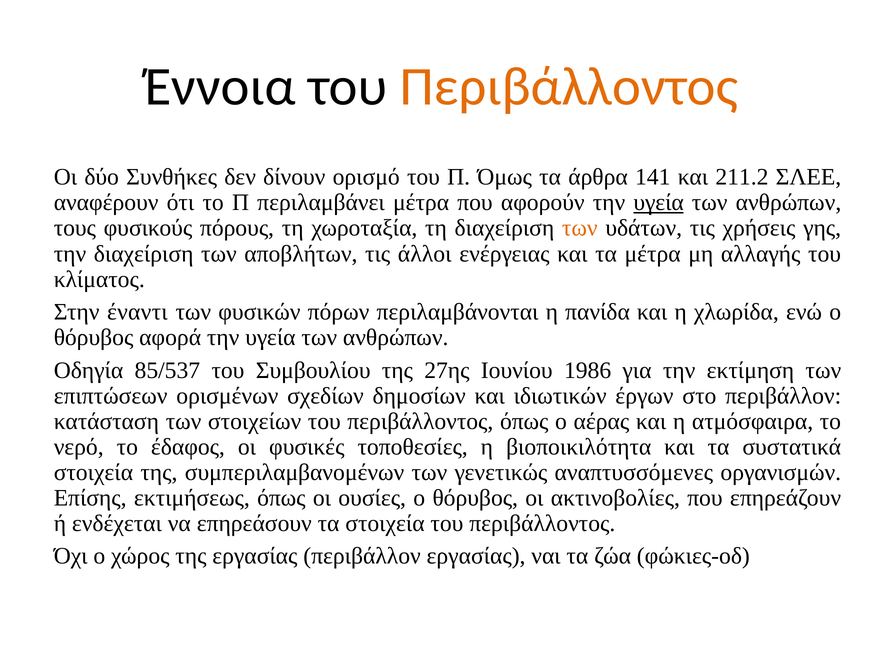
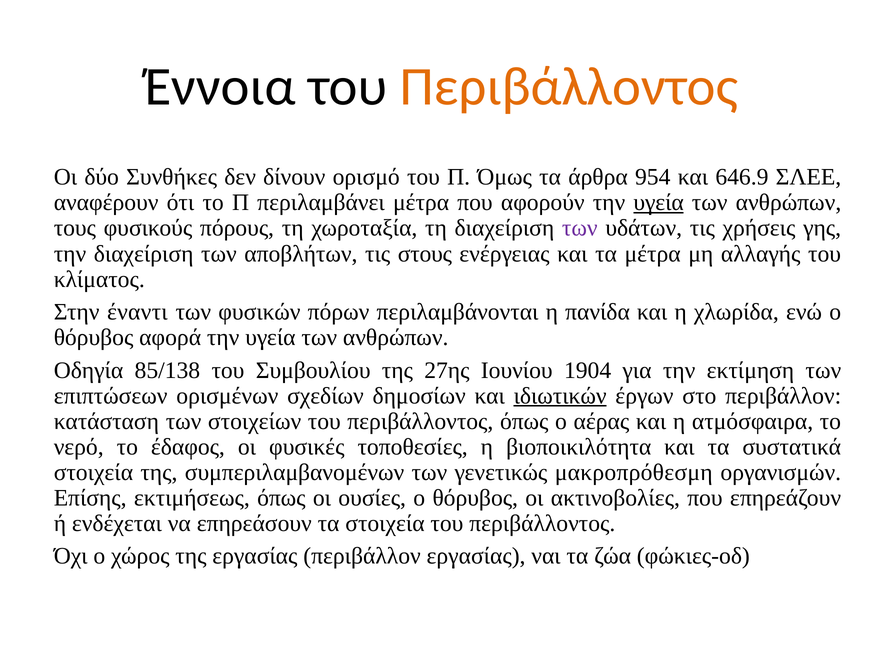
141: 141 -> 954 (653, 177)
211.2: 211.2 -> 646.9 (742, 177)
των colour: orange -> purple (580, 228)
άλλοι: άλλοι -> στους (425, 254)
85/537: 85/537 -> 85/138 (167, 370)
1986: 1986 -> 1904 (588, 370)
ιδιωτικών underline: none -> present (560, 396)
αναπτυσσόμενες: αναπτυσσόμενες -> μακροπρόθεσμη (634, 472)
